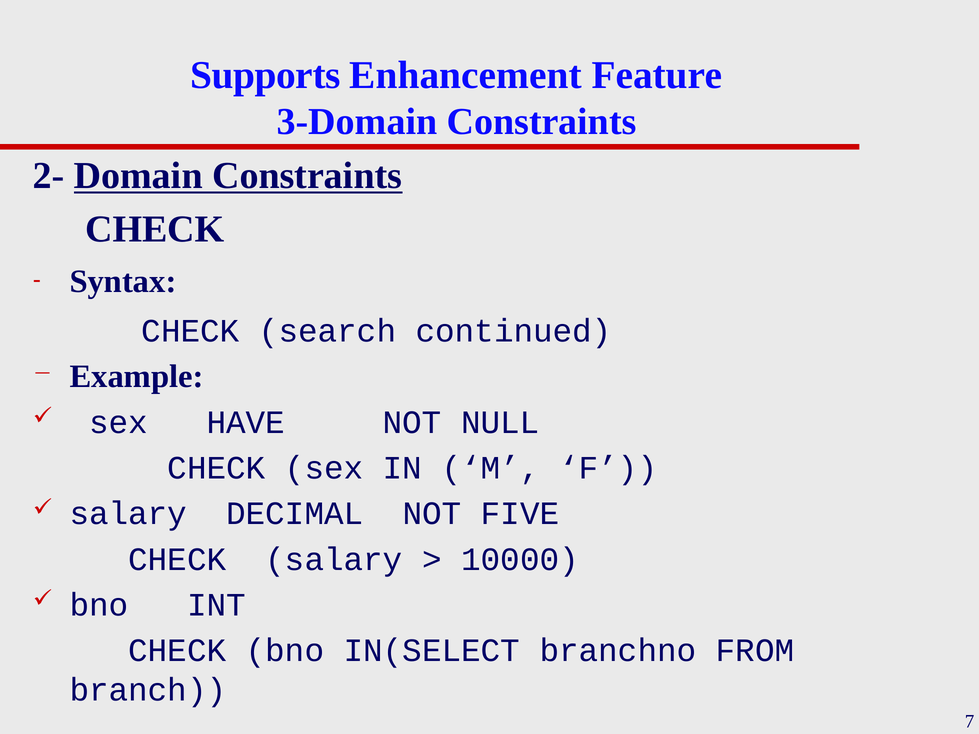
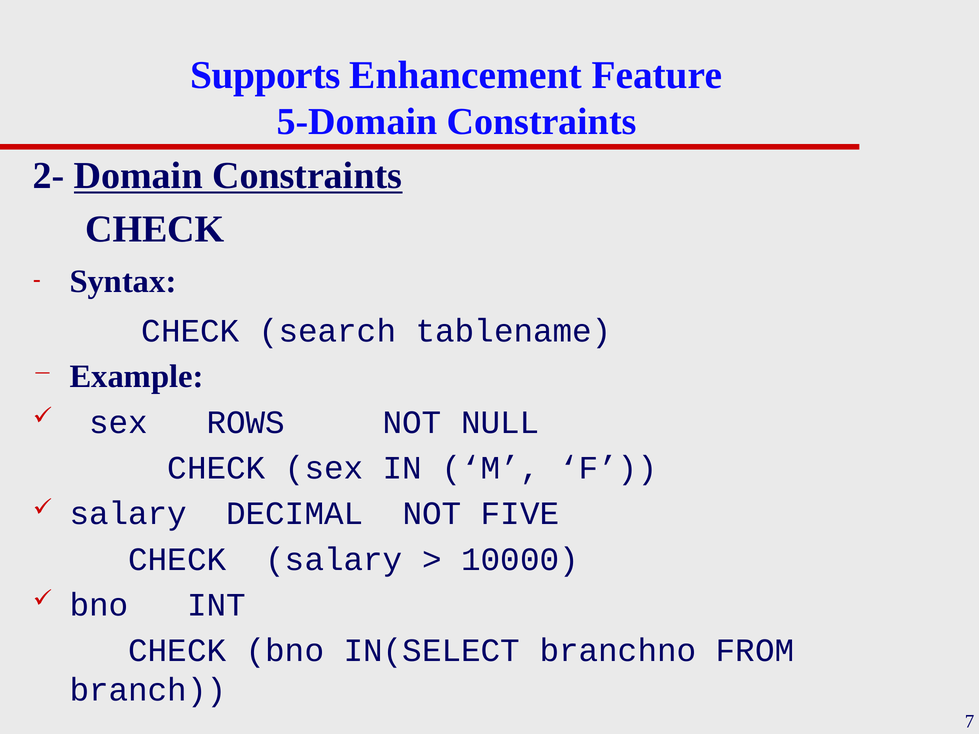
3-Domain: 3-Domain -> 5-Domain (357, 122)
continued: continued -> tablename (514, 331)
HAVE: HAVE -> ROWS (246, 422)
